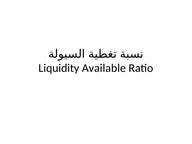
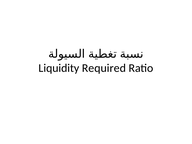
Available: Available -> Required (104, 68)
